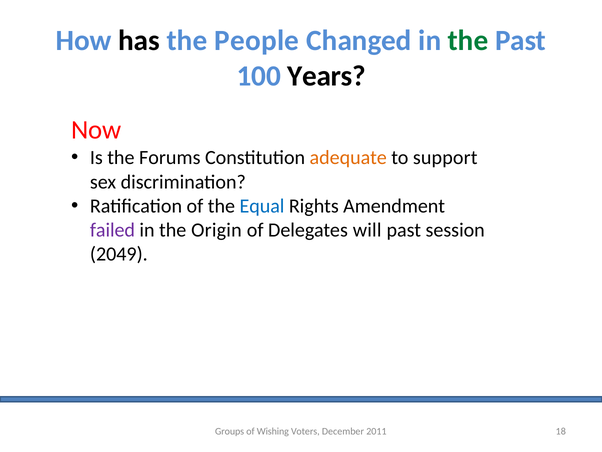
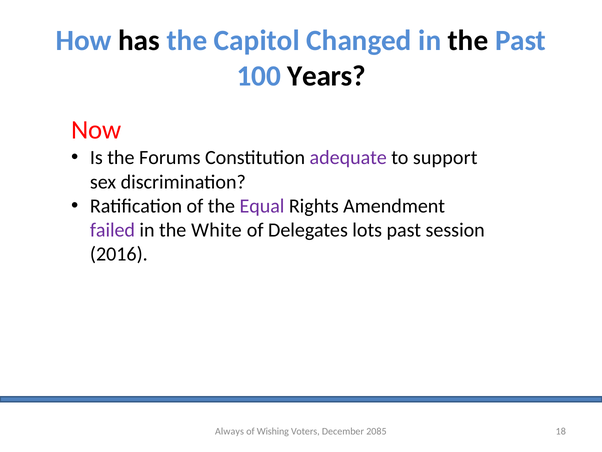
People: People -> Capitol (257, 41)
the colour: green -> black (468, 41)
adequate colour: orange -> purple (348, 158)
Equal colour: blue -> purple (262, 206)
Origin: Origin -> White (216, 230)
will: will -> lots (367, 230)
2049: 2049 -> 2016 (119, 254)
Groups: Groups -> Always (230, 431)
2011: 2011 -> 2085 (376, 431)
